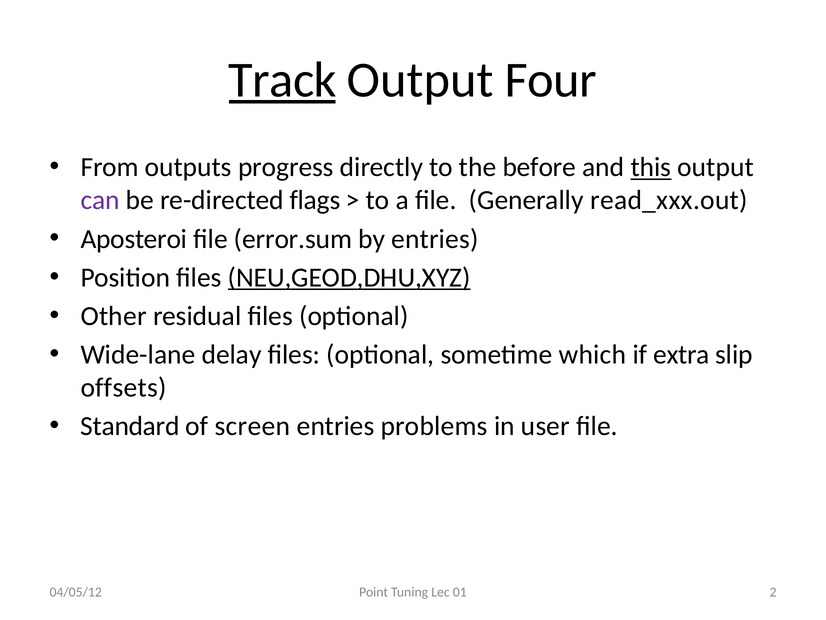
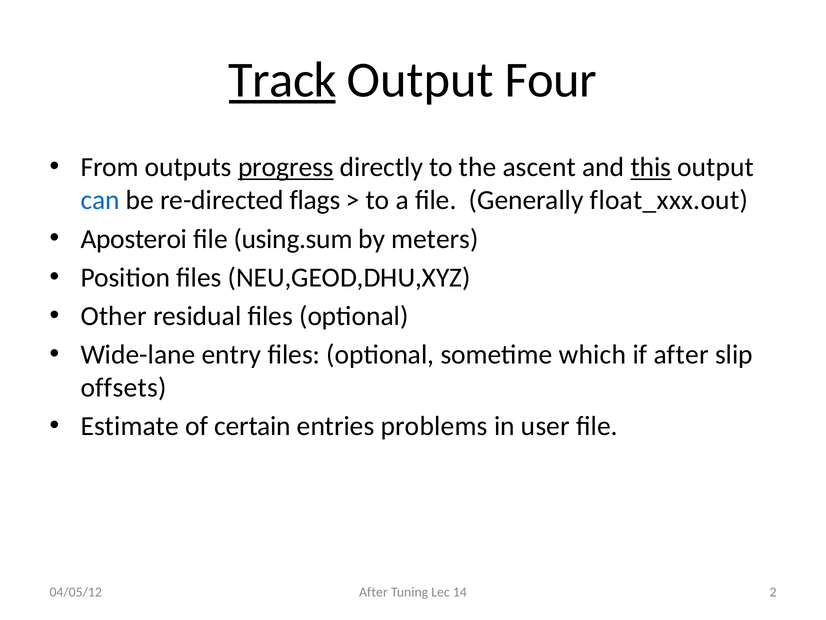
progress underline: none -> present (286, 167)
before: before -> ascent (539, 167)
can colour: purple -> blue (100, 200)
read_xxx.out: read_xxx.out -> float_xxx.out (669, 200)
error.sum: error.sum -> using.sum (293, 239)
by entries: entries -> meters (435, 239)
NEU,GEOD,DHU,XYZ underline: present -> none (349, 277)
delay: delay -> entry (232, 354)
if extra: extra -> after (681, 354)
Standard: Standard -> Estimate (130, 426)
screen: screen -> certain (253, 426)
Point: Point -> After (373, 591)
01: 01 -> 14 (460, 591)
